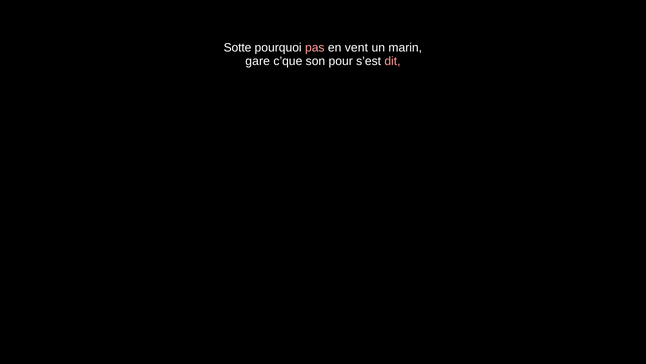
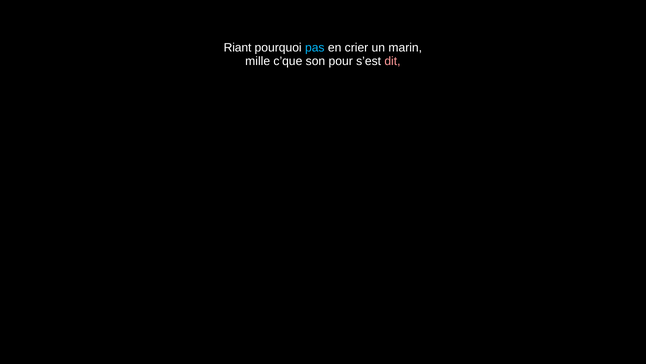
Sotte: Sotte -> Riant (238, 48)
pas colour: pink -> light blue (315, 48)
vent: vent -> crier (356, 48)
gare: gare -> mille (258, 61)
